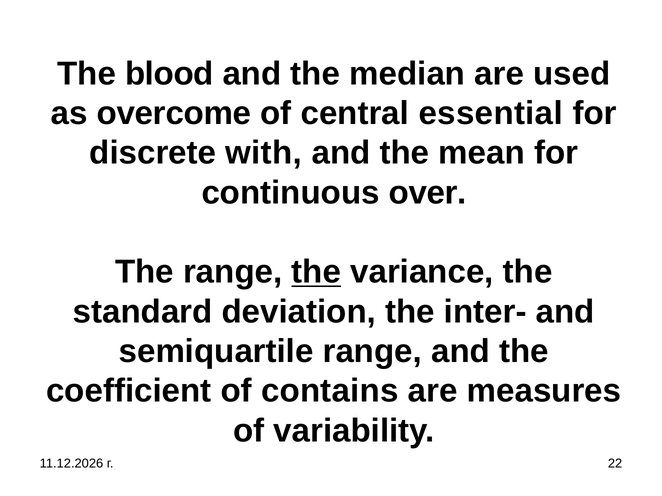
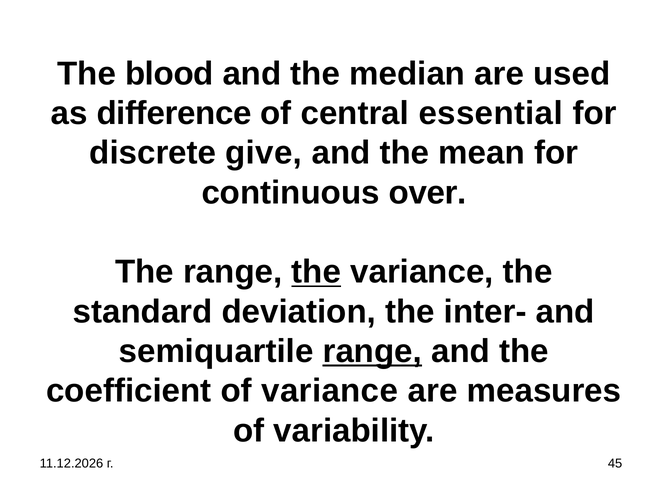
overcome: overcome -> difference (174, 113)
with: with -> give (264, 153)
range underline: none -> present (372, 352)
of contains: contains -> variance (330, 391)
22: 22 -> 45 (615, 464)
